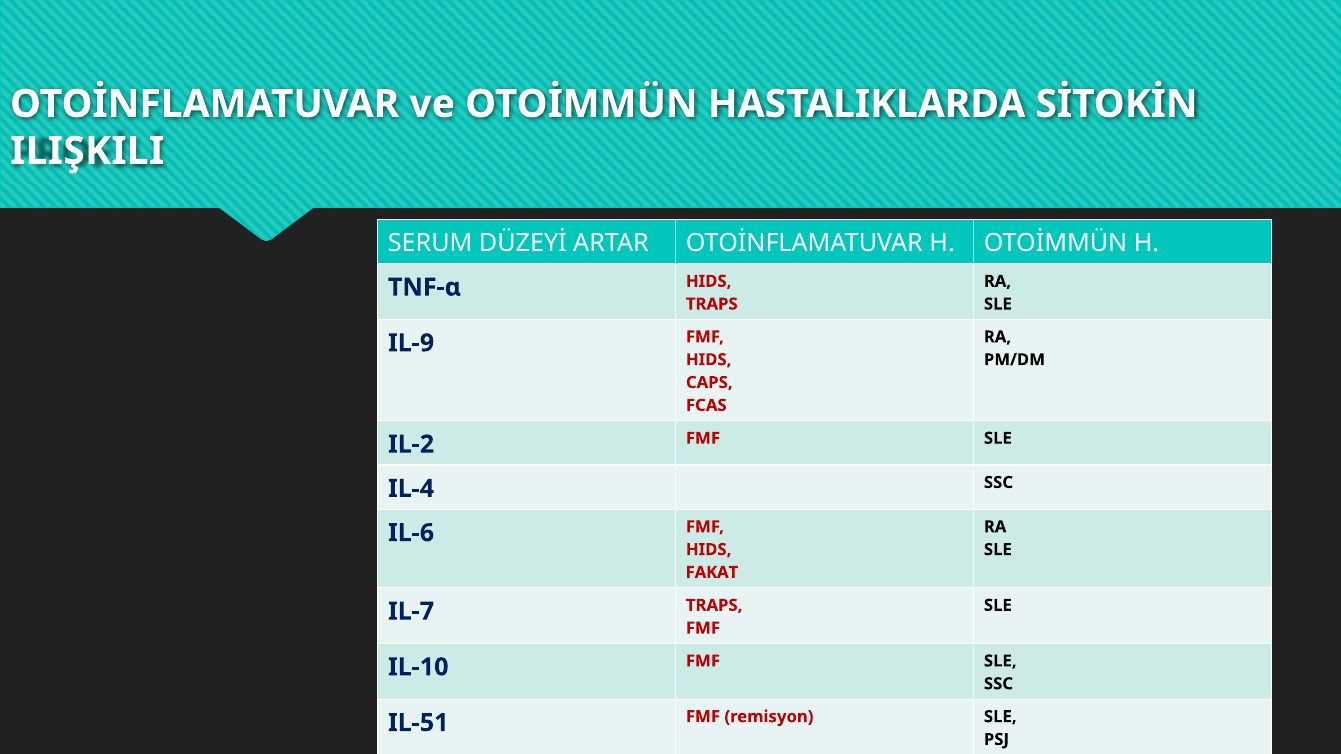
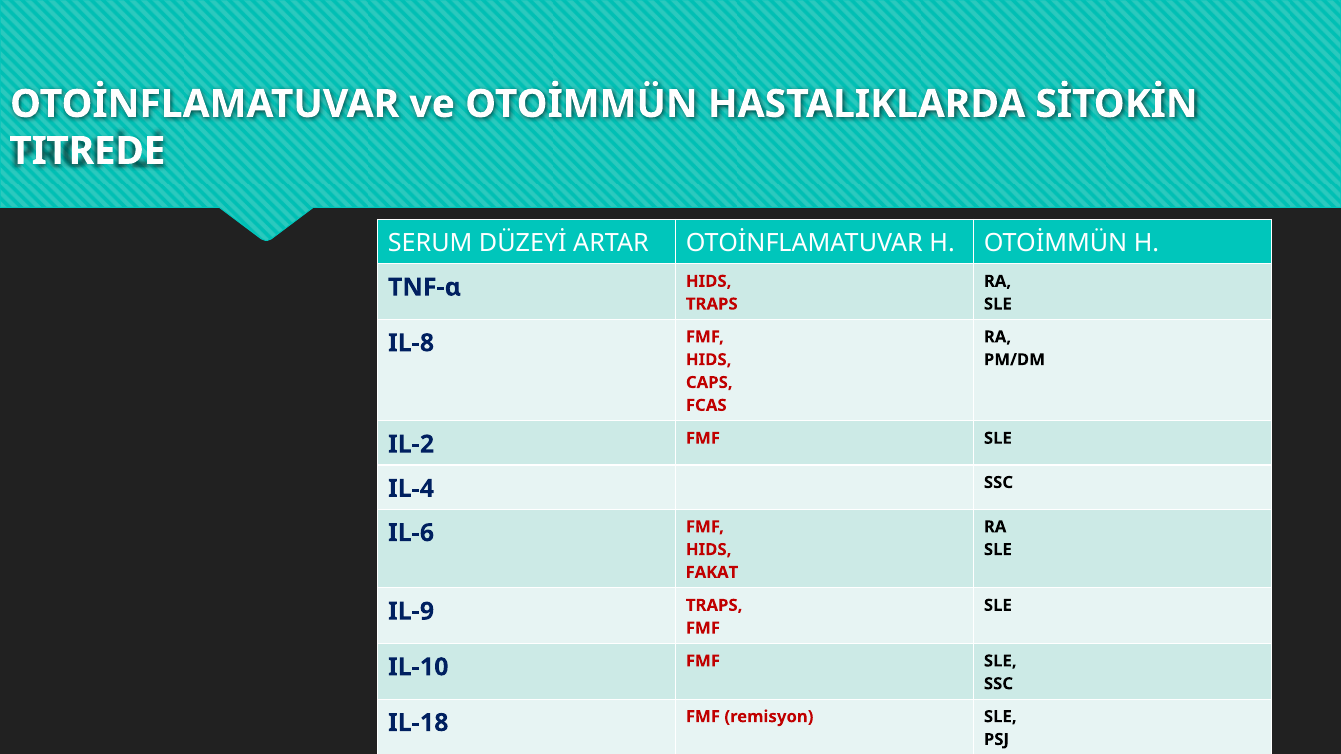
ILIŞKILI: ILIŞKILI -> TITREDE (87, 151)
IL-9: IL-9 -> IL-8 (411, 343)
IL-7: IL-7 -> IL-9 (411, 612)
IL-51: IL-51 -> IL-18 (418, 723)
